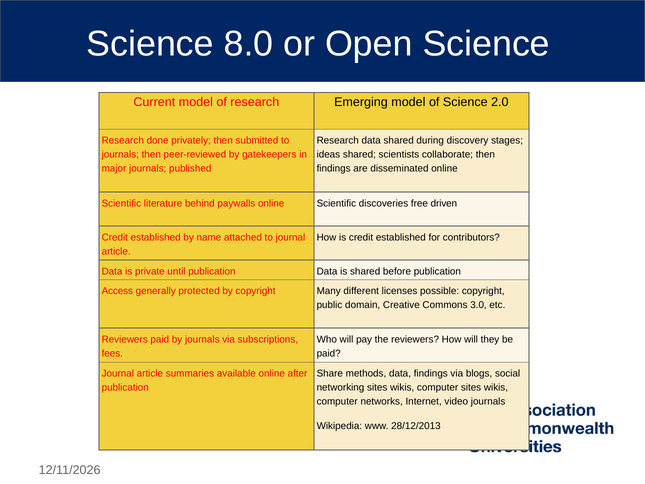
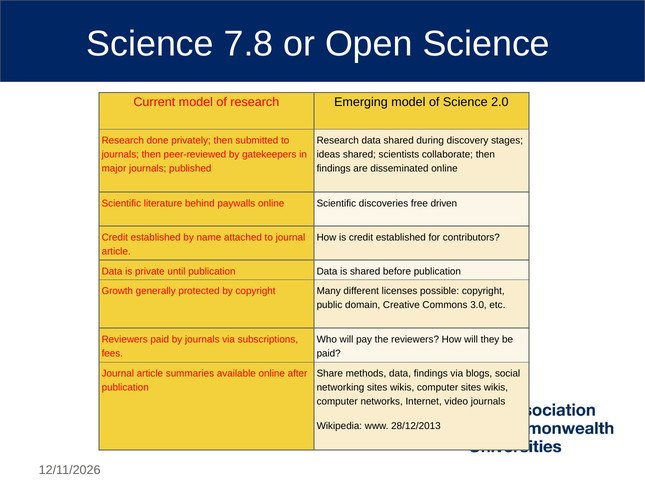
8.0: 8.0 -> 7.8 (249, 44)
Access: Access -> Growth (117, 291)
